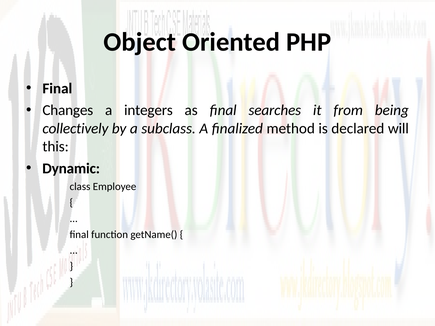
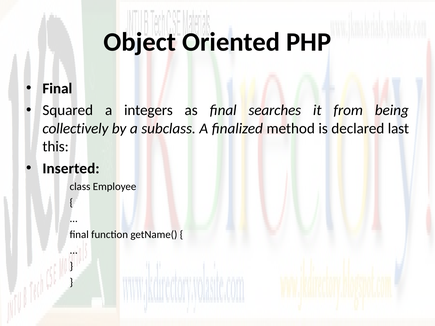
Changes: Changes -> Squared (68, 110)
will: will -> last (398, 129)
Dynamic: Dynamic -> Inserted (71, 169)
